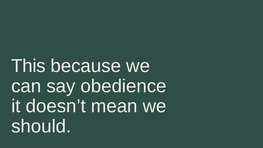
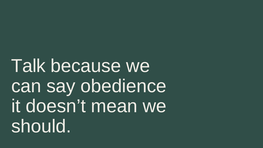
This: This -> Talk (28, 66)
